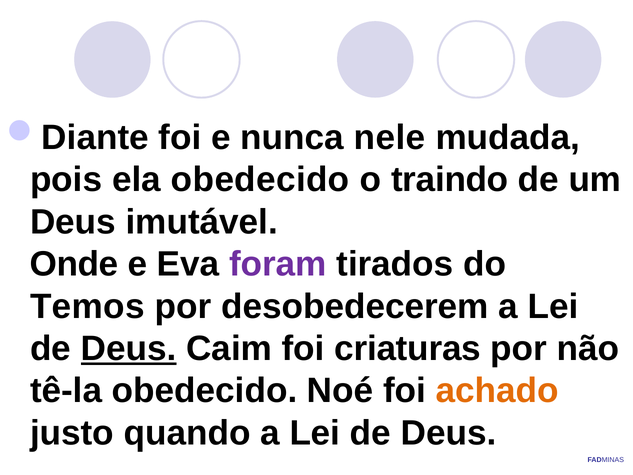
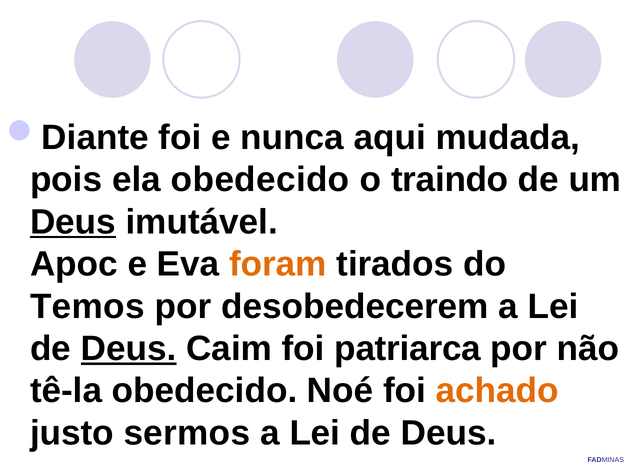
nele: nele -> aqui (390, 137)
Deus underline: none -> present (73, 222)
Onde: Onde -> Apoc (74, 264)
foram colour: purple -> orange (278, 264)
criaturas: criaturas -> patriarca (408, 348)
quando: quando -> sermos (187, 433)
